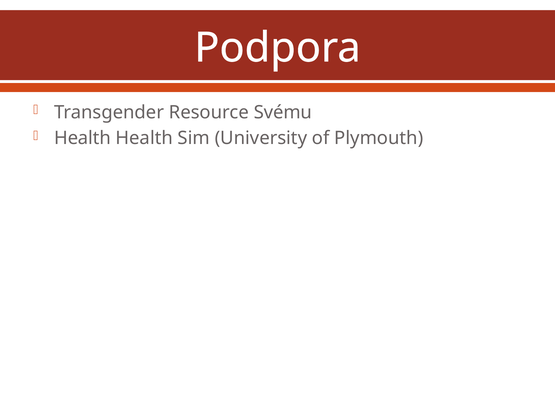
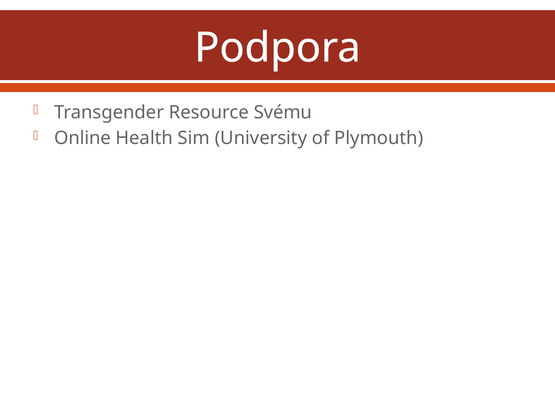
Health: Health -> Online (82, 138)
